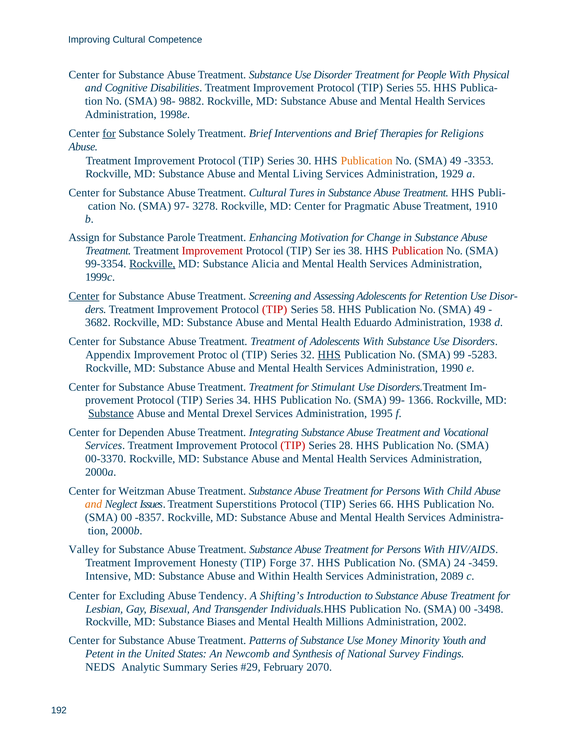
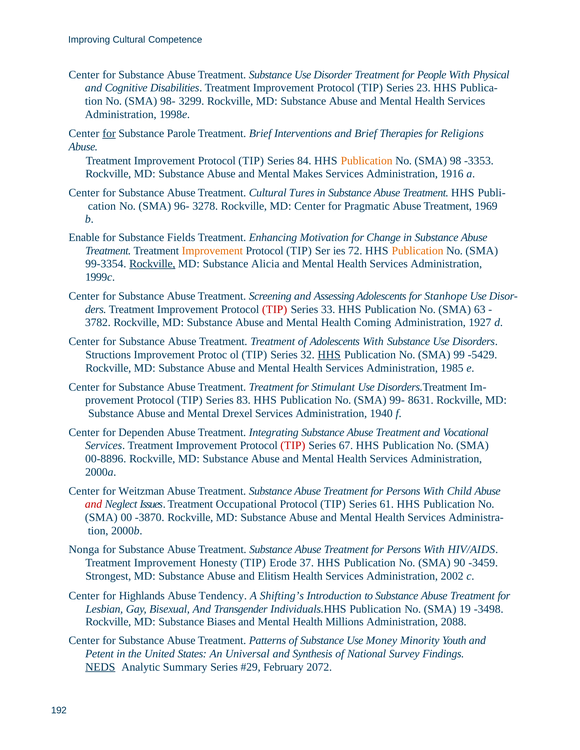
55: 55 -> 23 (423, 88)
9882: 9882 -> 3299 (191, 101)
Solely: Solely -> Parole (181, 134)
30: 30 -> 84 (304, 161)
49: 49 -> 98 (456, 161)
Living: Living -> Makes (308, 174)
1929: 1929 -> 1916 (452, 174)
97-: 97- -> 96- (182, 206)
1910: 1910 -> 1969 (486, 206)
Assign: Assign -> Enable (84, 238)
Parole: Parole -> Fields (181, 238)
Improvement colour: red -> orange (212, 251)
38: 38 -> 72 (355, 251)
Publication colour: red -> orange (418, 251)
Center underline: present -> none (84, 296)
Retention: Retention -> Stanhope (446, 296)
58: 58 -> 33 (328, 310)
49: 49 -> 63 (480, 310)
3682: 3682 -> 3782 (98, 323)
Eduardo: Eduardo -> Coming (373, 323)
1938: 1938 -> 1927 (480, 323)
Appendix: Appendix -> Structions (108, 355)
-5283: -5283 -> -5429 (482, 355)
1990: 1990 -> 1985 (452, 368)
34: 34 -> 83 (244, 401)
1366: 1366 -> 8631 (421, 401)
Substance underline: present -> none (111, 414)
1995: 1995 -> 1940 (381, 414)
28: 28 -> 67 (346, 446)
00-3370: 00-3370 -> 00-8896 (106, 459)
and colour: orange -> red (94, 505)
Superstitions: Superstitions -> Occupational (246, 505)
66: 66 -> 61 (387, 505)
-8357: -8357 -> -3870 (150, 518)
Valley: Valley -> Nonga (84, 550)
Forge: Forge -> Erode (283, 563)
24: 24 -> 90 (460, 563)
Intensive: Intensive -> Strongest (108, 576)
Within: Within -> Elitism (274, 576)
2089: 2089 -> 2002 (452, 576)
Excluding: Excluding -> Highlands (142, 596)
00: 00 -> 19 (465, 610)
2002: 2002 -> 2088 (454, 622)
Newcomb: Newcomb -> Universal (247, 654)
NEDS underline: none -> present (100, 667)
2070: 2070 -> 2072 (319, 667)
